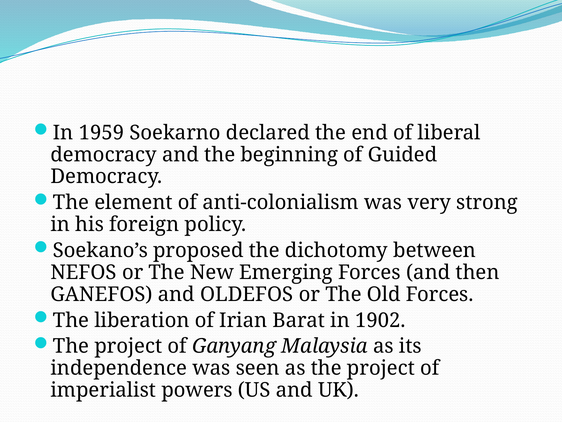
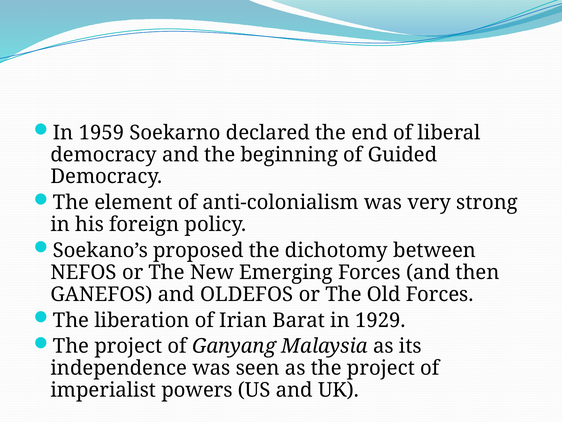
1902: 1902 -> 1929 (380, 320)
